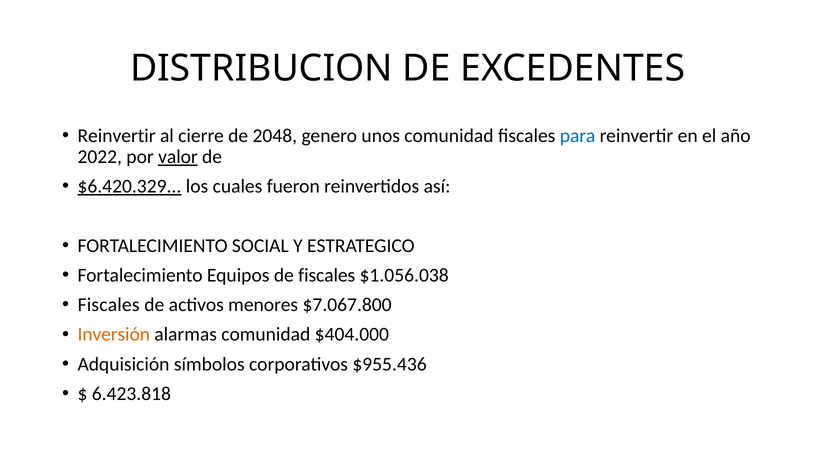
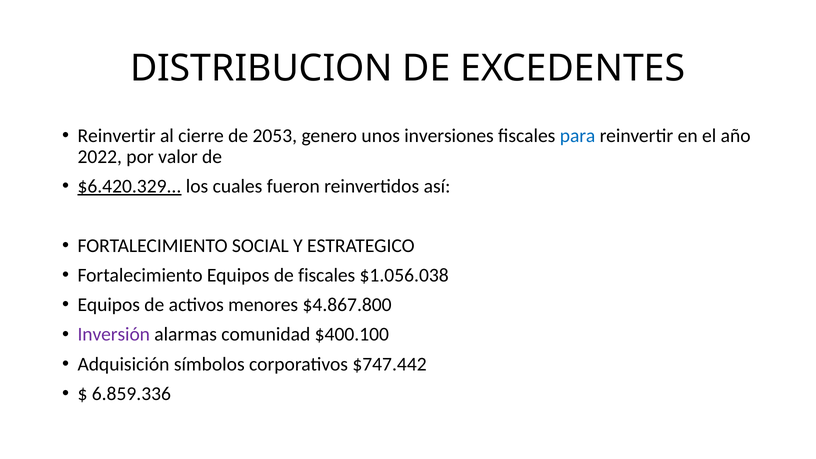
2048: 2048 -> 2053 (275, 136)
unos comunidad: comunidad -> inversiones (449, 136)
valor underline: present -> none (178, 157)
Fiscales: Fiscales -> Equipos (109, 305)
$7.067.800: $7.067.800 -> $4.867.800 (347, 305)
Inversión colour: orange -> purple (114, 334)
$404.000: $404.000 -> $400.100 (352, 334)
$955.436: $955.436 -> $747.442 (390, 364)
6.423.818: 6.423.818 -> 6.859.336 (131, 394)
